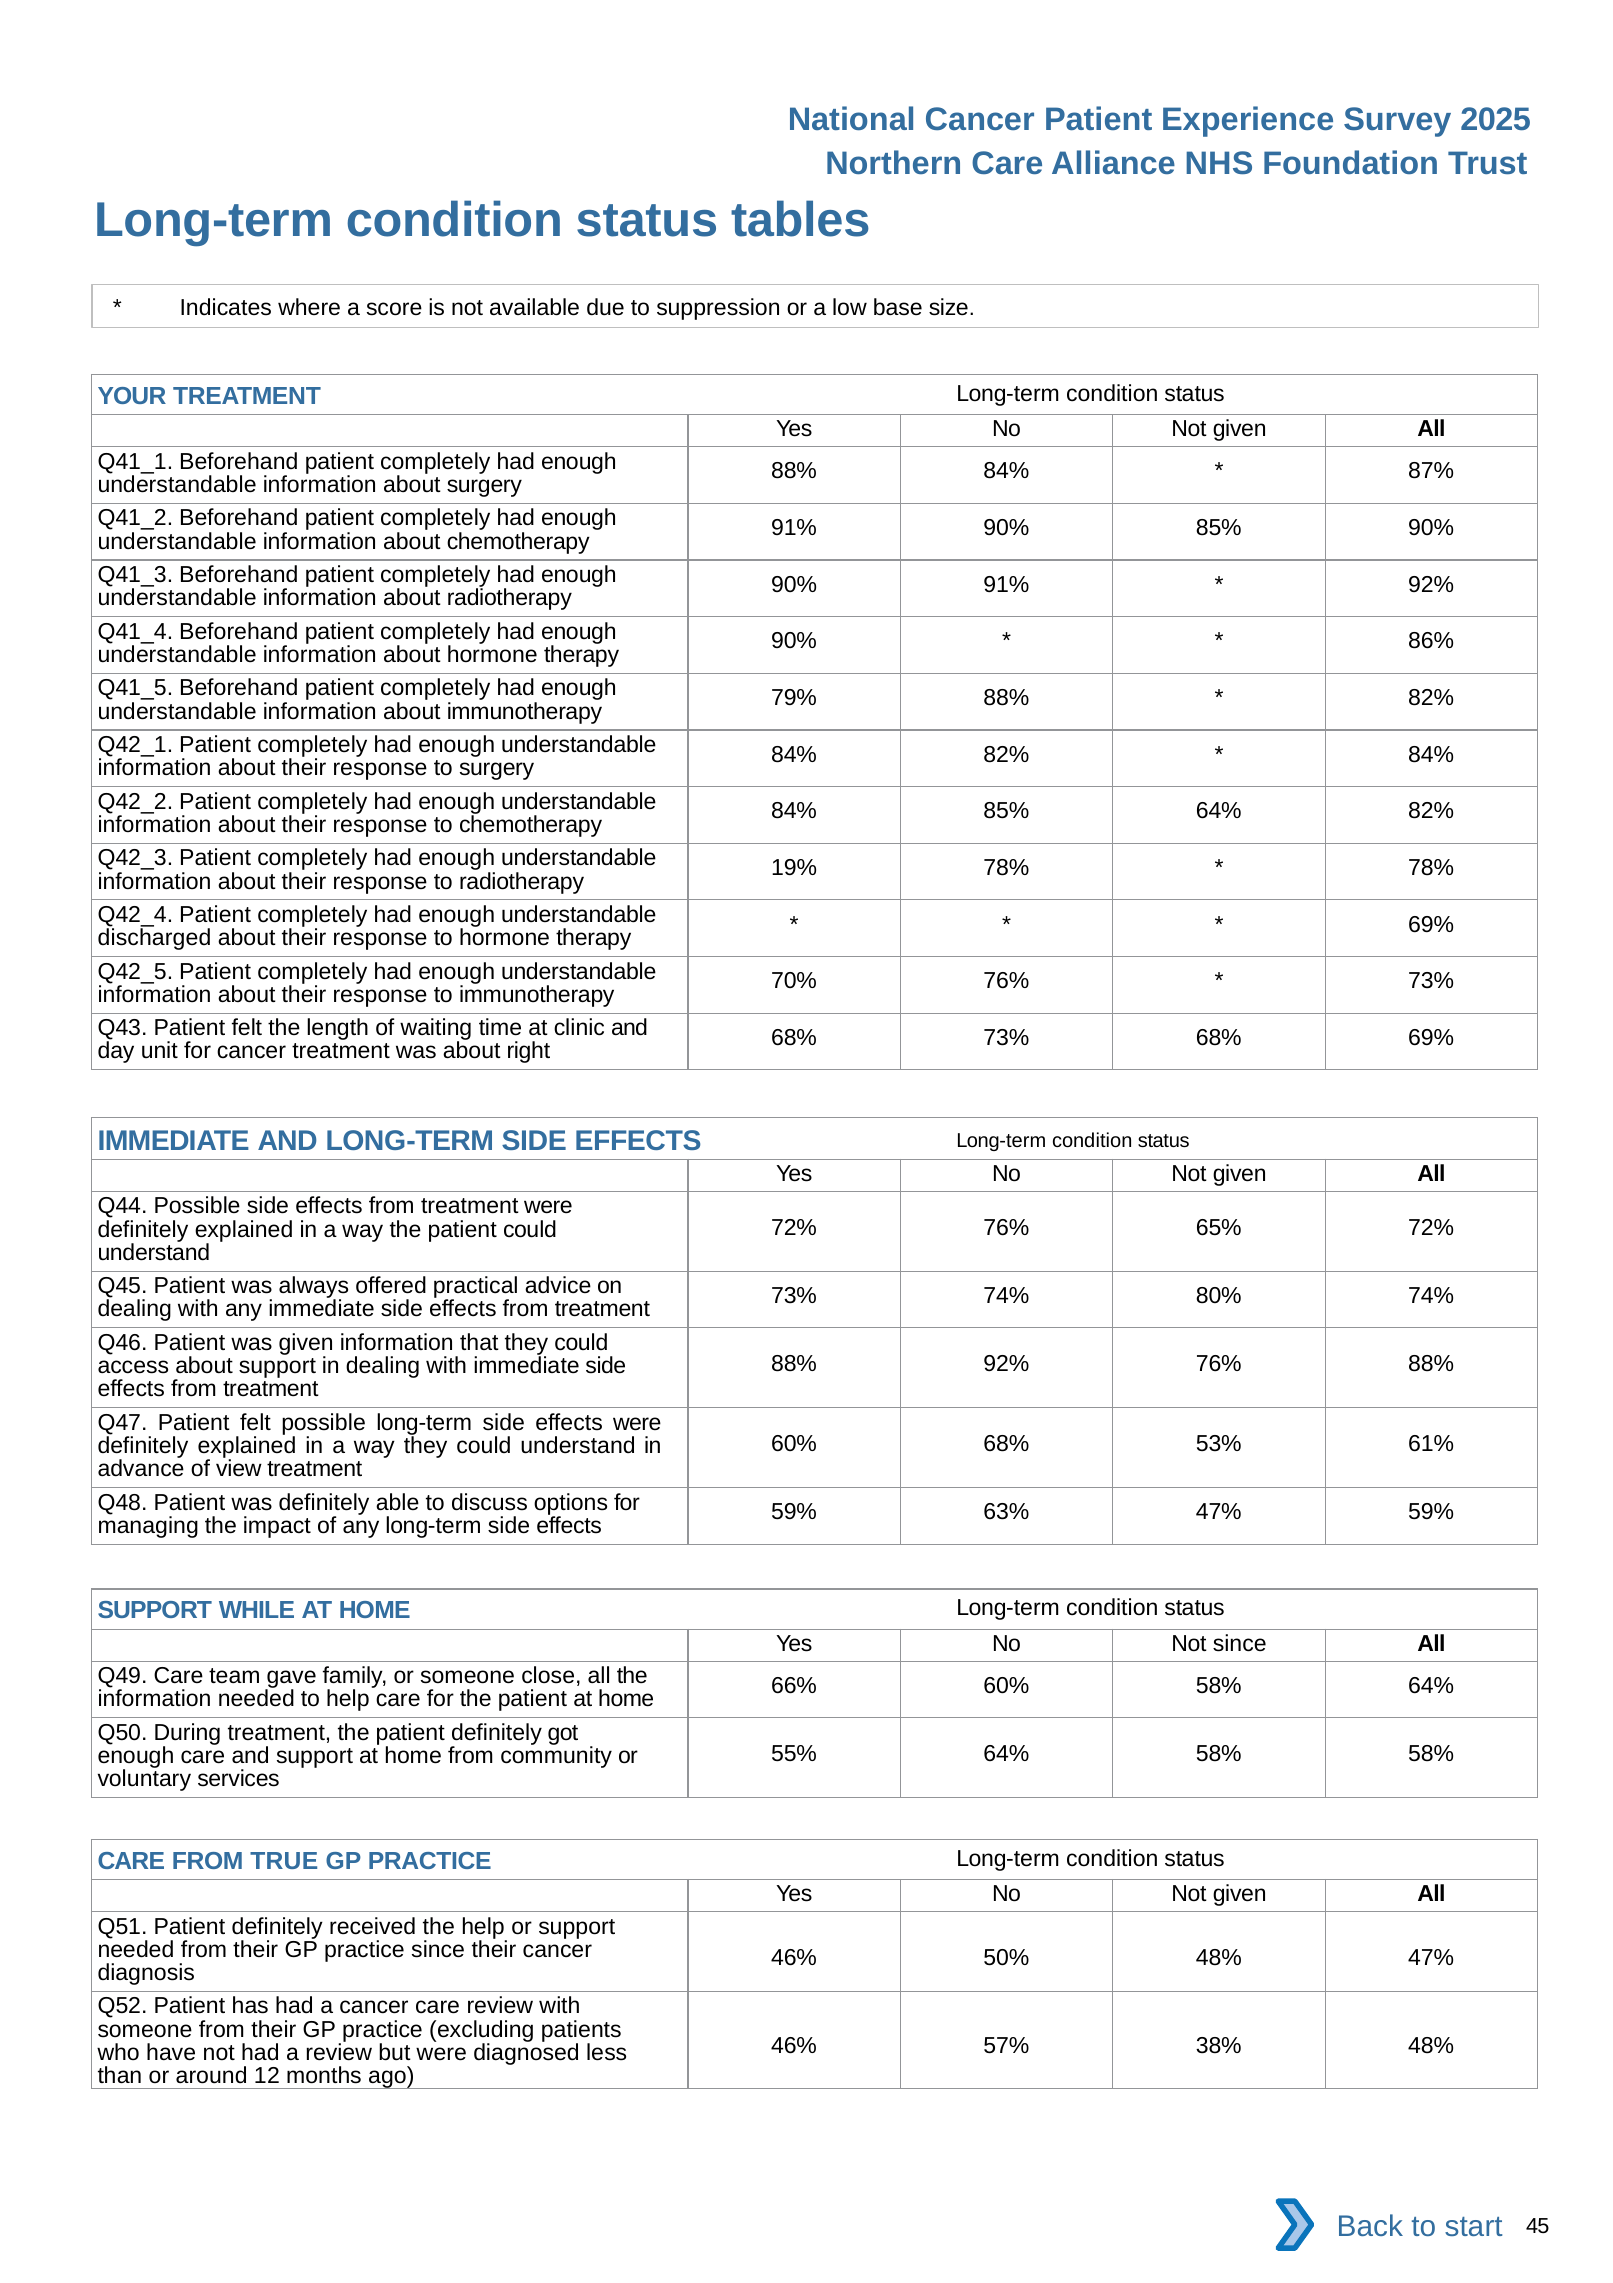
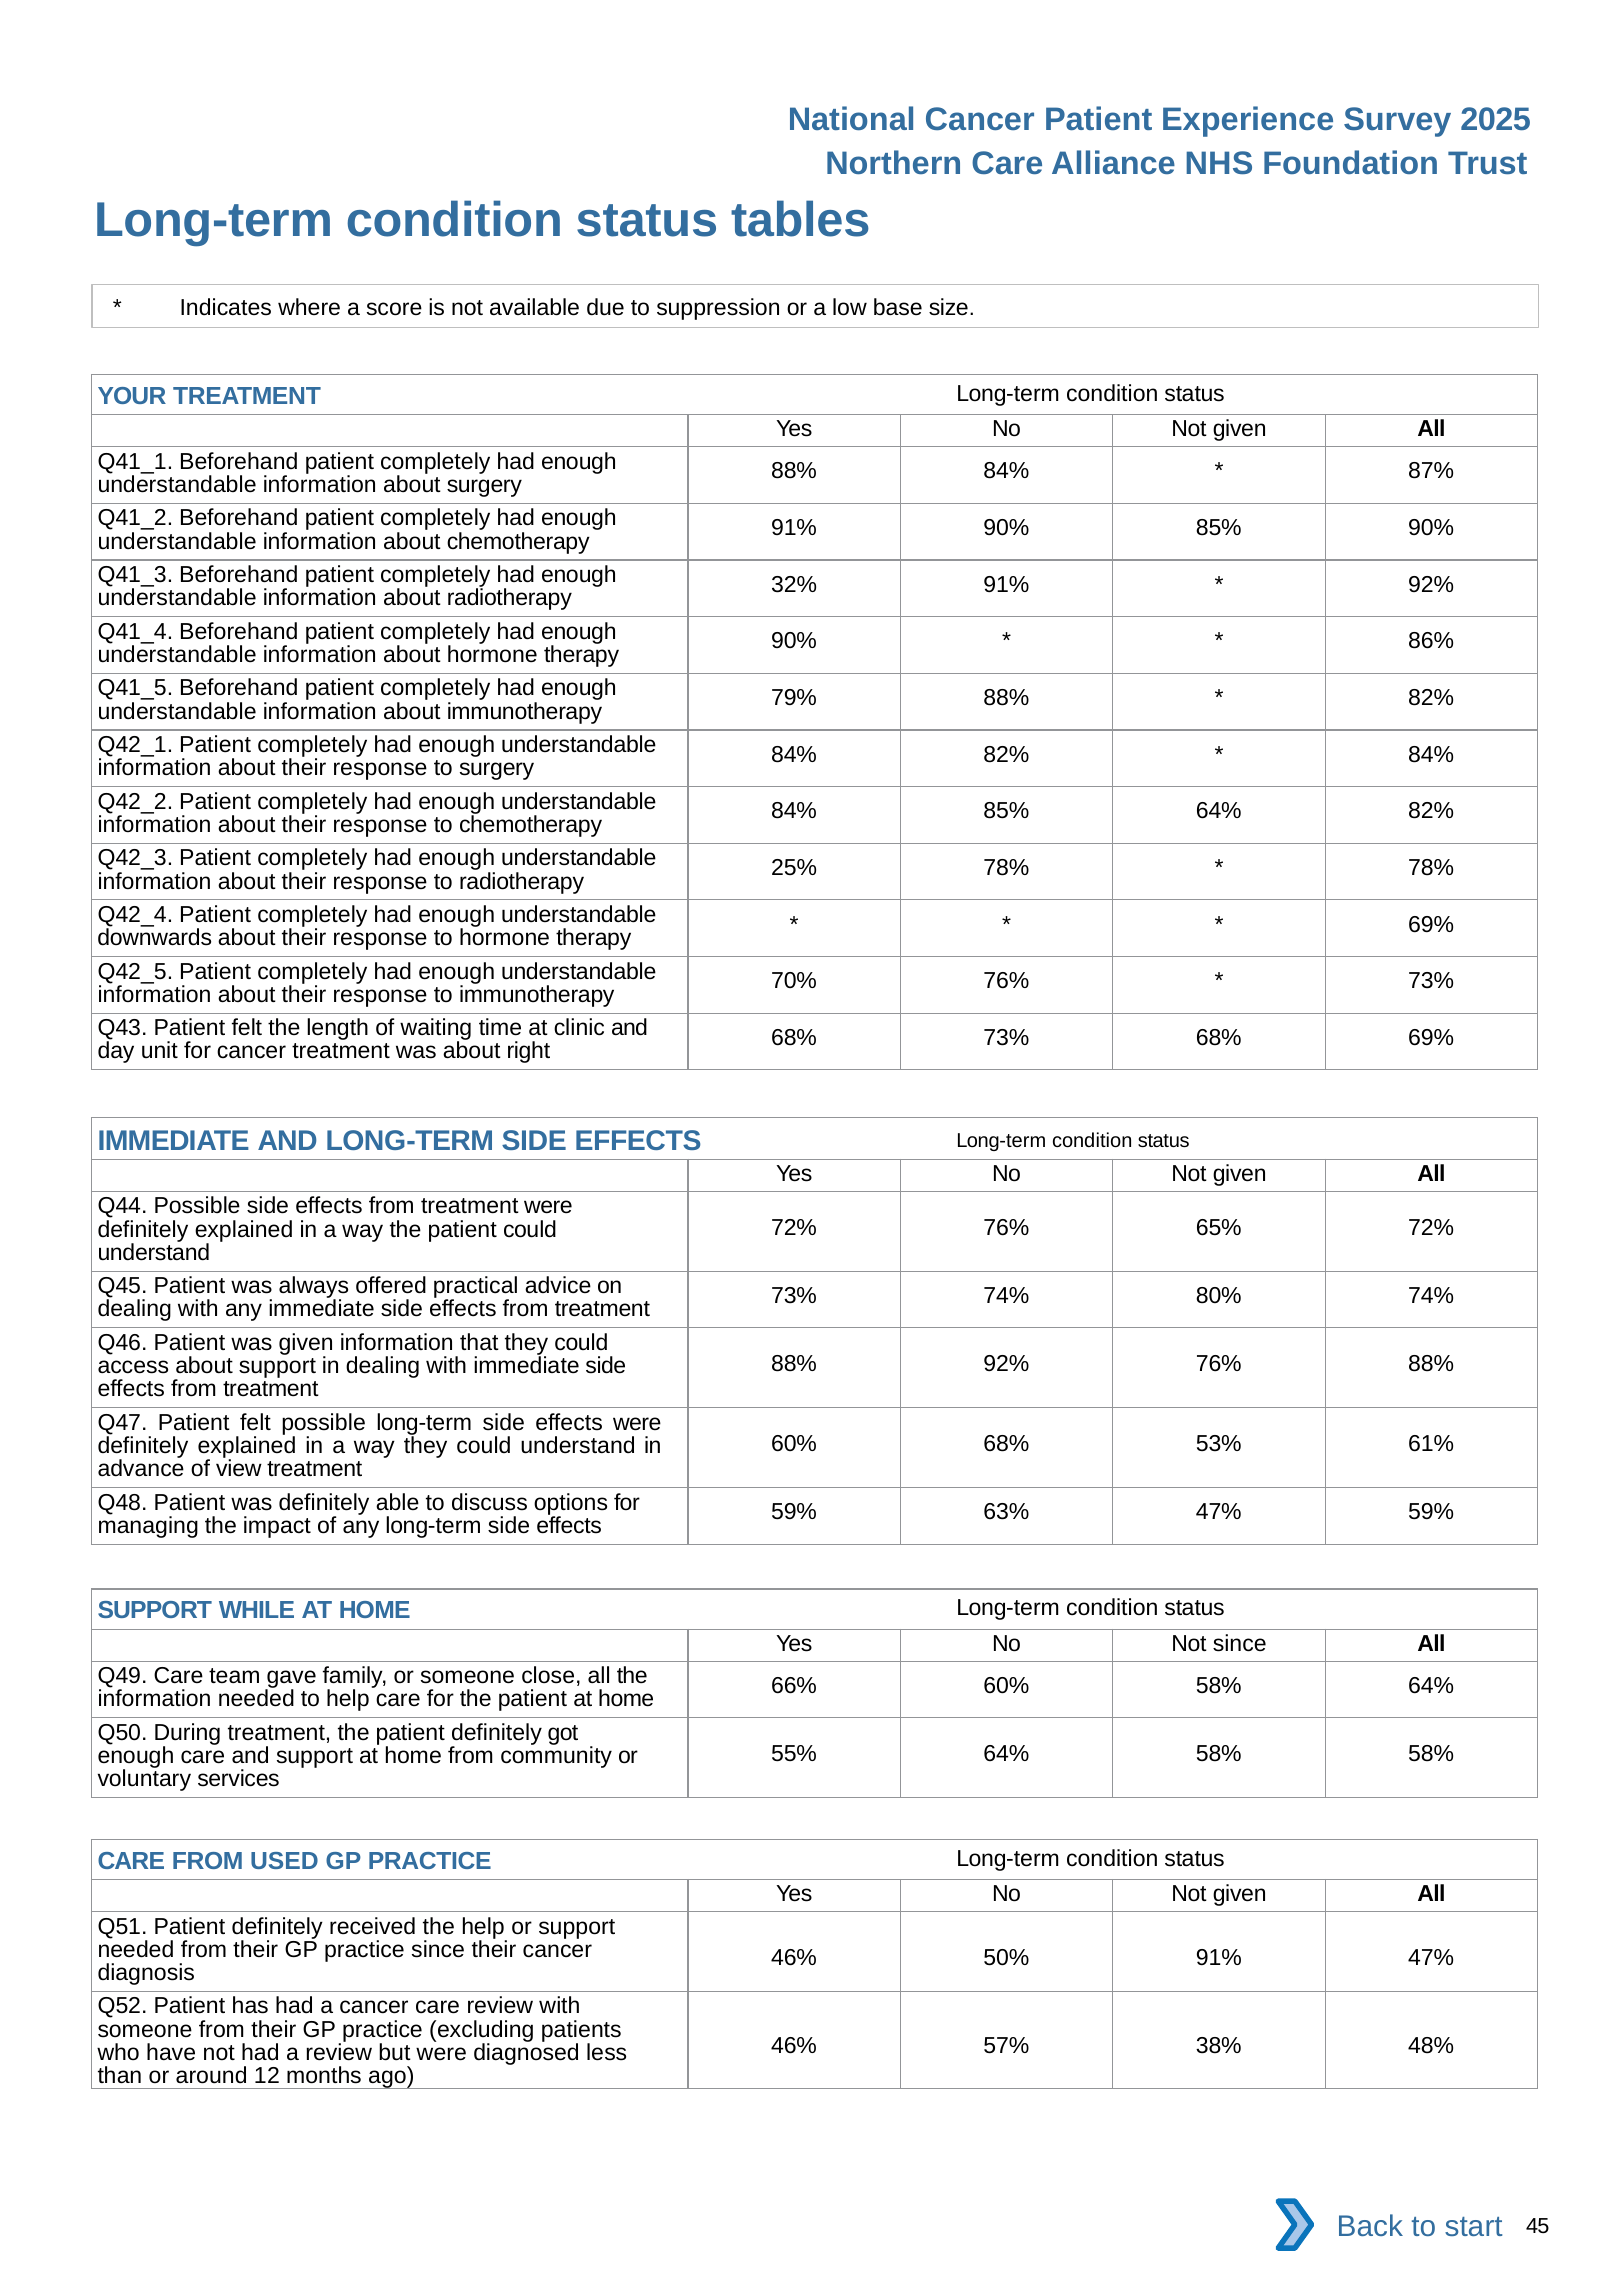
90%: 90% -> 32% (794, 585)
19%: 19% -> 25% (794, 868)
discharged: discharged -> downwards (155, 938)
TRUE: TRUE -> USED (284, 1861)
50% 48%: 48% -> 91% (1219, 1957)
